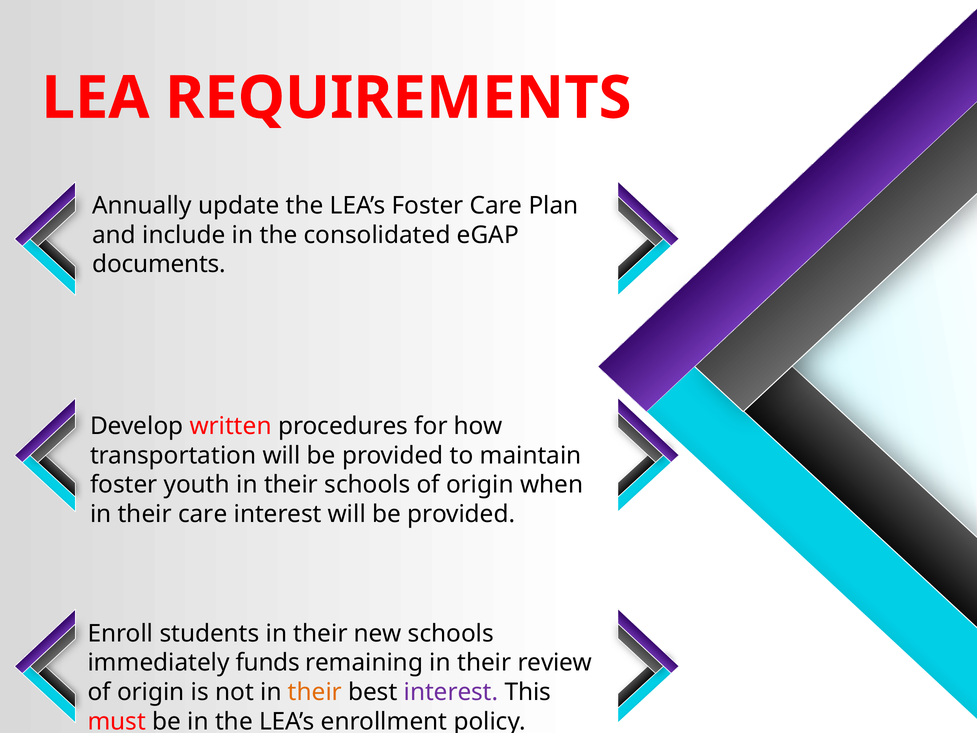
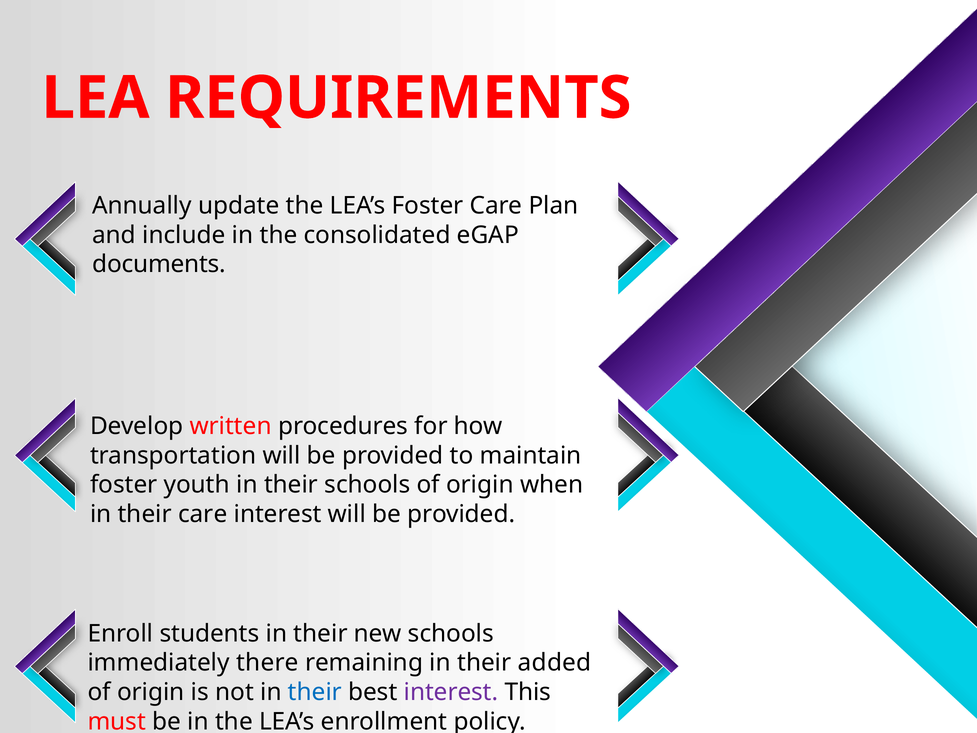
funds: funds -> there (267, 663)
review: review -> added (555, 663)
their colour: orange -> blue (315, 692)
